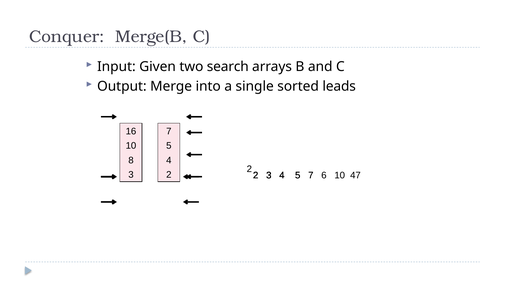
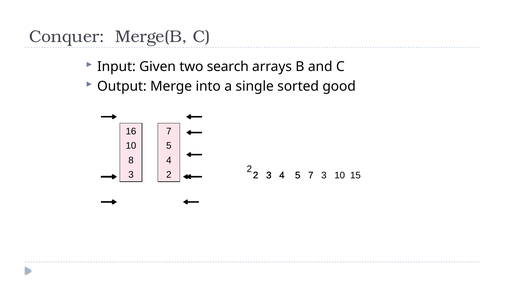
leads: leads -> good (339, 86)
6: 6 -> 3 (324, 175)
47: 47 -> 15 (355, 175)
